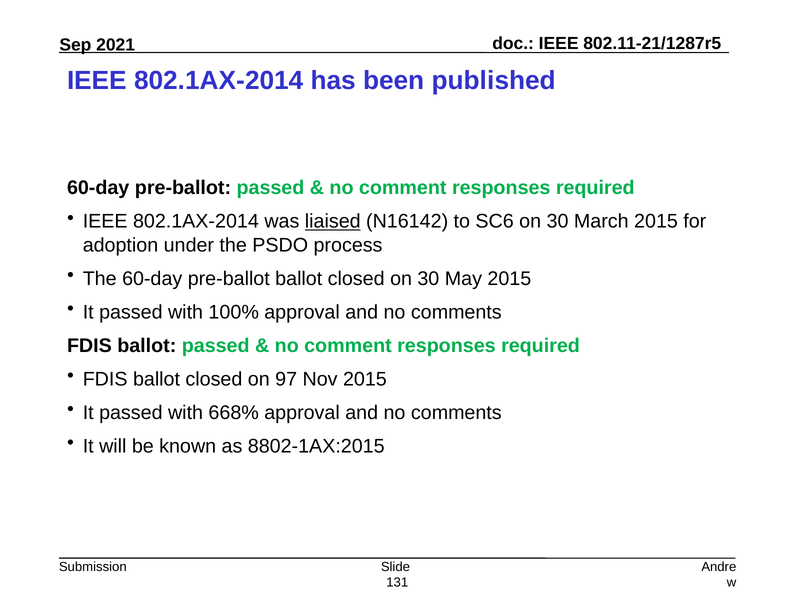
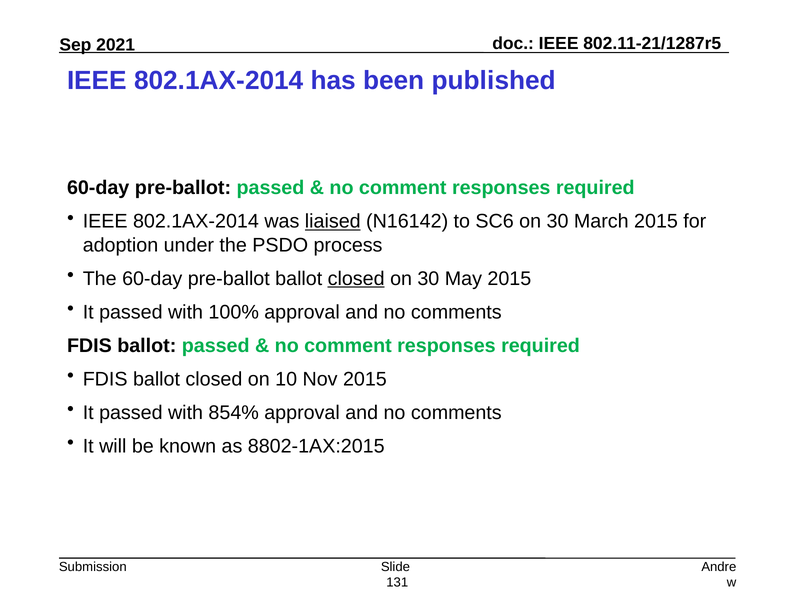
closed underline: none -> present (356, 279)
97: 97 -> 10 (286, 379)
668%: 668% -> 854% (234, 413)
